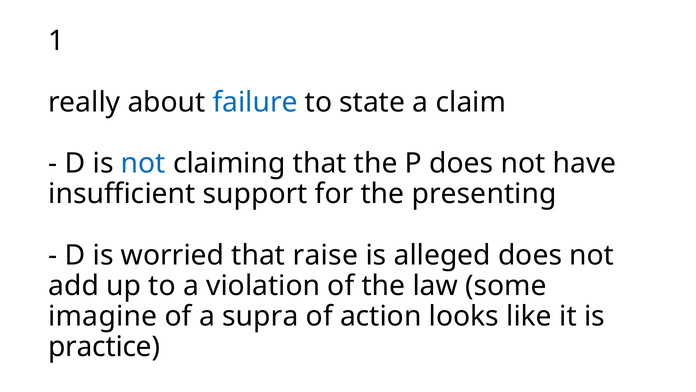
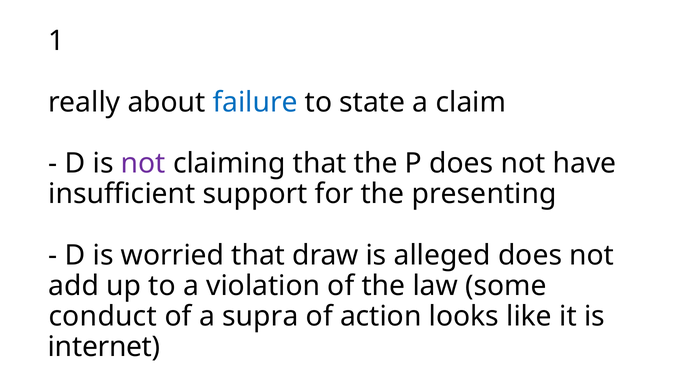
not colour: blue -> purple (143, 163)
raise: raise -> draw (326, 255)
imagine: imagine -> conduct (103, 316)
practice: practice -> internet (104, 346)
